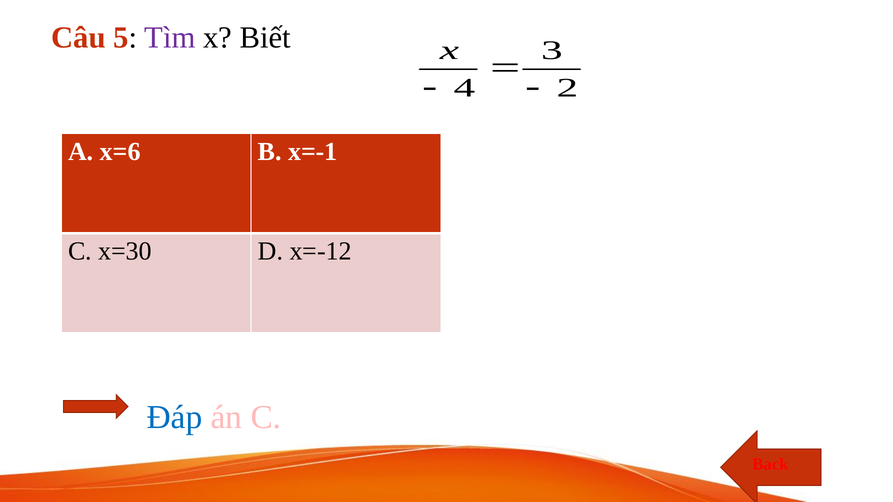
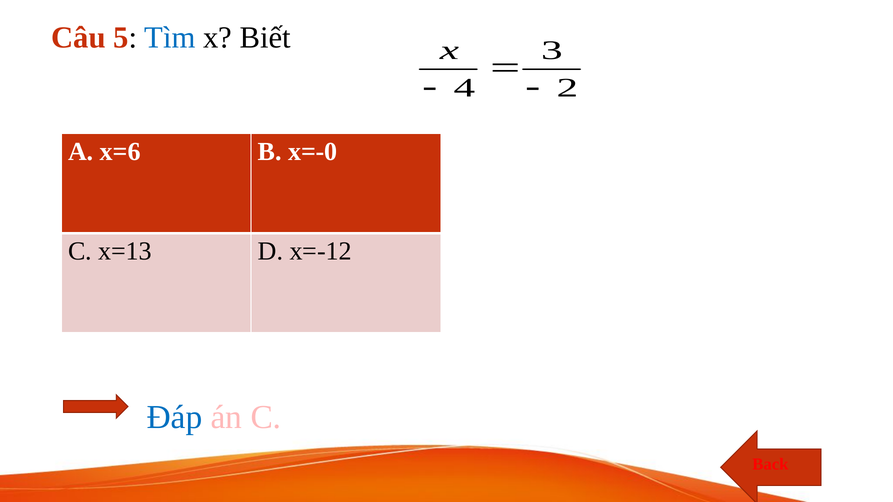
Tìm colour: purple -> blue (170, 38)
x=-1: x=-1 -> x=-0 (313, 152)
x=30: x=30 -> x=13 (125, 251)
